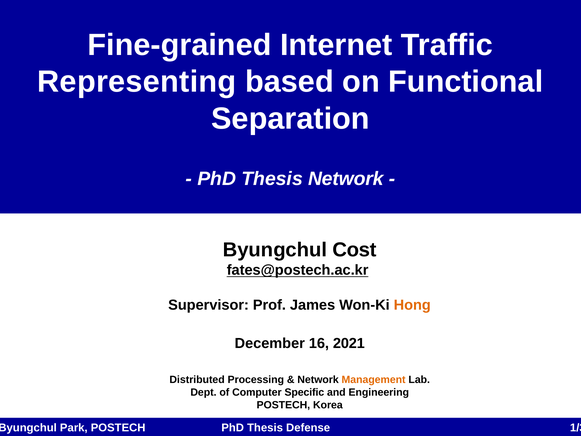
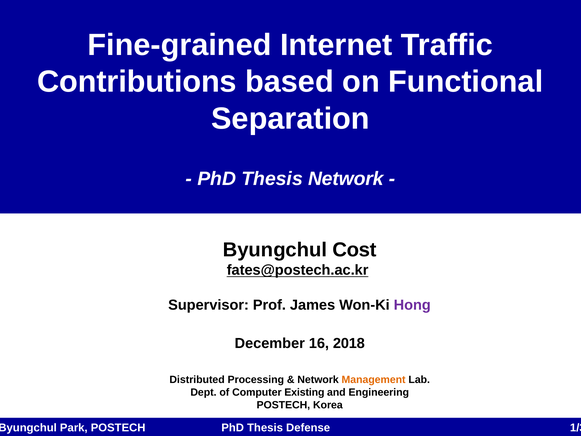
Representing: Representing -> Contributions (137, 82)
Hong colour: orange -> purple (412, 305)
2021: 2021 -> 2018 (349, 343)
Specific: Specific -> Existing (304, 392)
